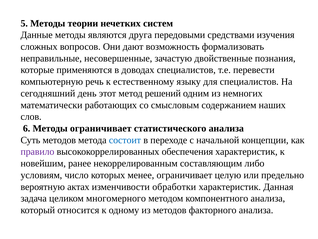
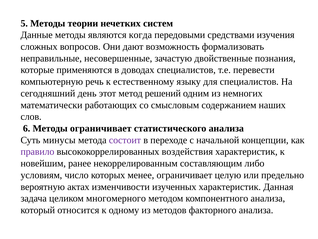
друга: друга -> когда (140, 35)
Суть методов: методов -> минусы (59, 140)
состоит colour: blue -> purple (125, 140)
обеспечения: обеспечения -> воздействия (187, 151)
обработки: обработки -> изученных (174, 186)
